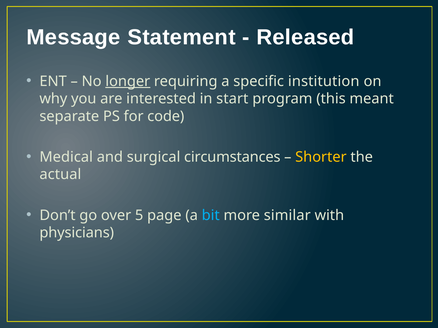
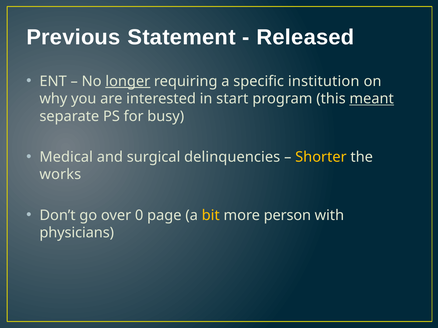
Message: Message -> Previous (73, 37)
meant underline: none -> present (372, 99)
code: code -> busy (166, 116)
circumstances: circumstances -> delinquencies (232, 157)
actual: actual -> works (60, 175)
5: 5 -> 0 (139, 216)
bit colour: light blue -> yellow (211, 216)
similar: similar -> person (287, 216)
